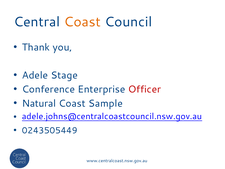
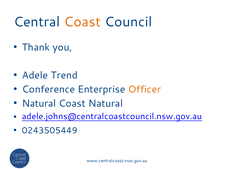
Stage: Stage -> Trend (64, 75)
Officer colour: red -> orange (144, 89)
Coast Sample: Sample -> Natural (106, 103)
